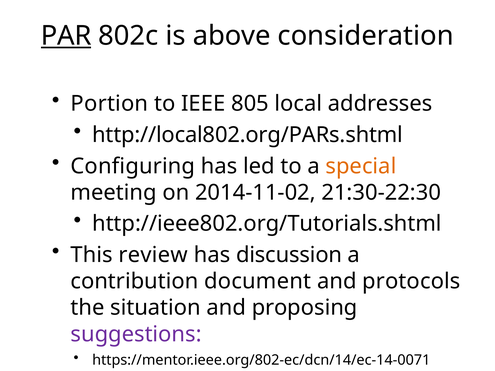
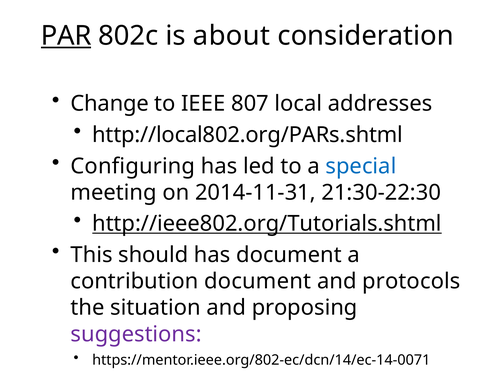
above: above -> about (231, 36)
Portion: Portion -> Change (110, 104)
805: 805 -> 807 (250, 104)
special colour: orange -> blue (361, 166)
2014-11-02: 2014-11-02 -> 2014-11-31 (255, 193)
http://ieee802.org/Tutorials.shtml underline: none -> present (267, 224)
review: review -> should (153, 255)
has discussion: discussion -> document (289, 255)
